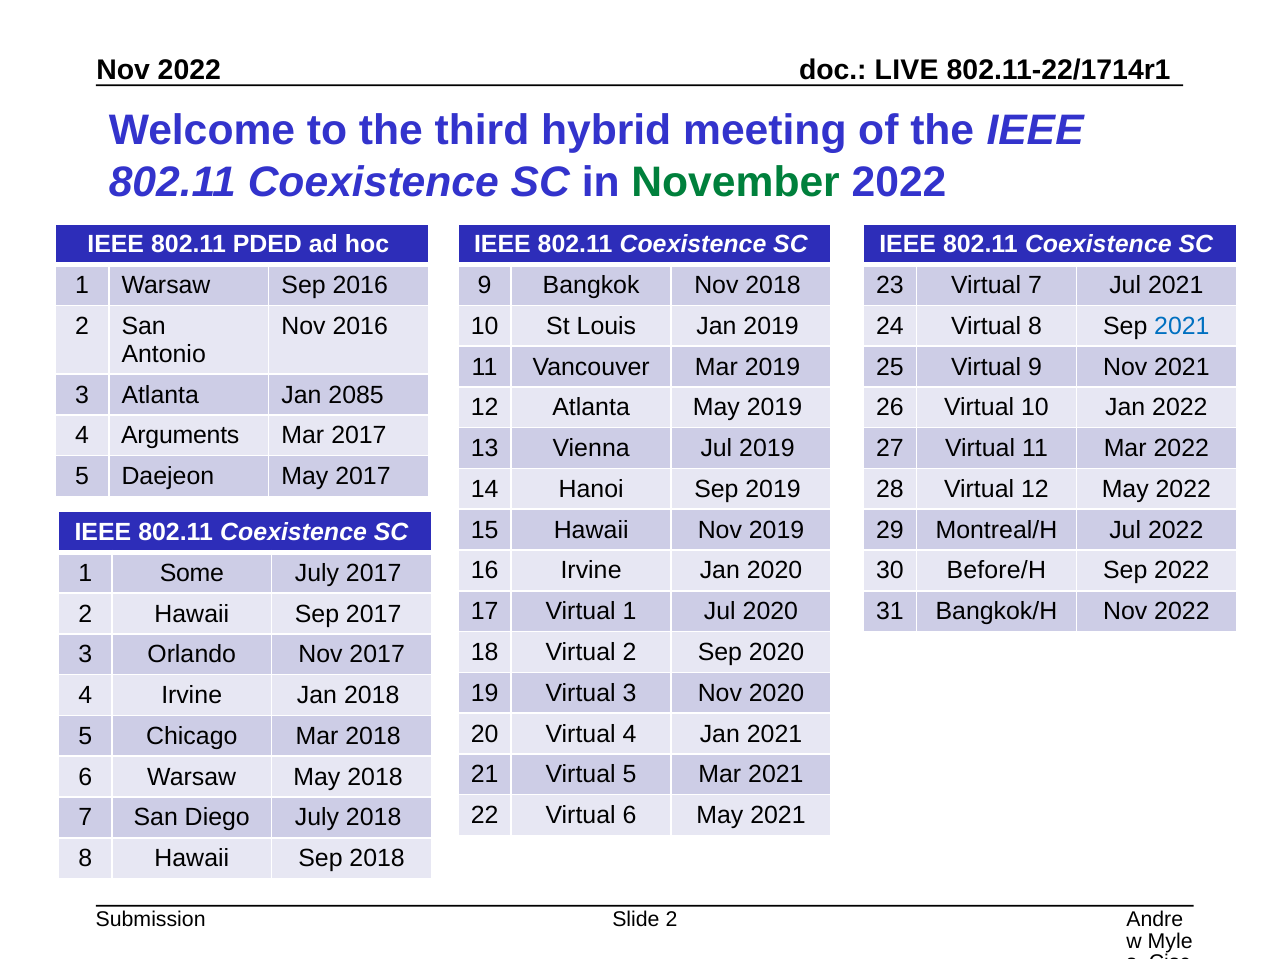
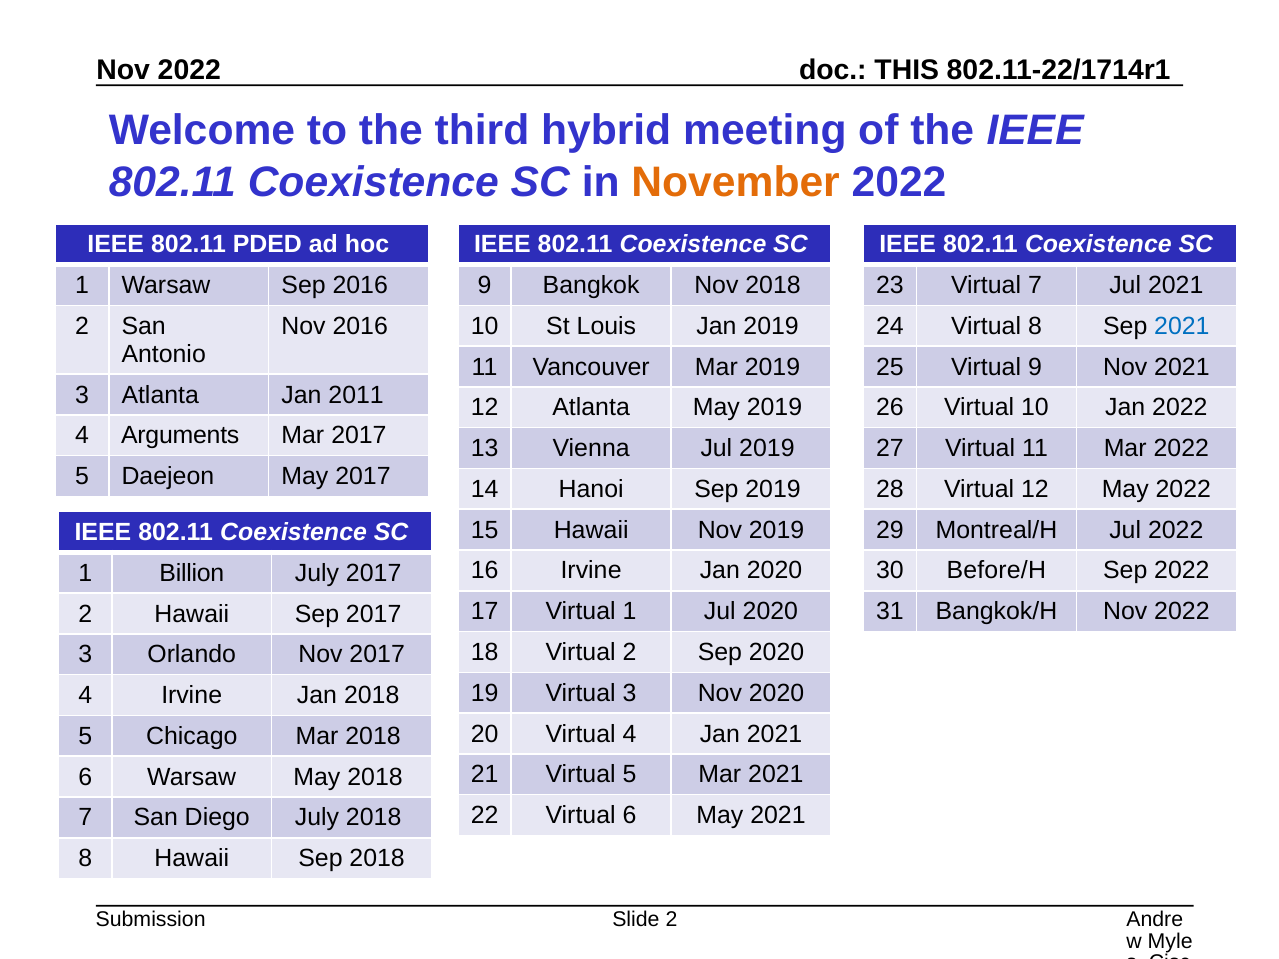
LIVE: LIVE -> THIS (907, 70)
November colour: green -> orange (736, 182)
2085: 2085 -> 2011 (356, 395)
Some: Some -> Billion (192, 573)
